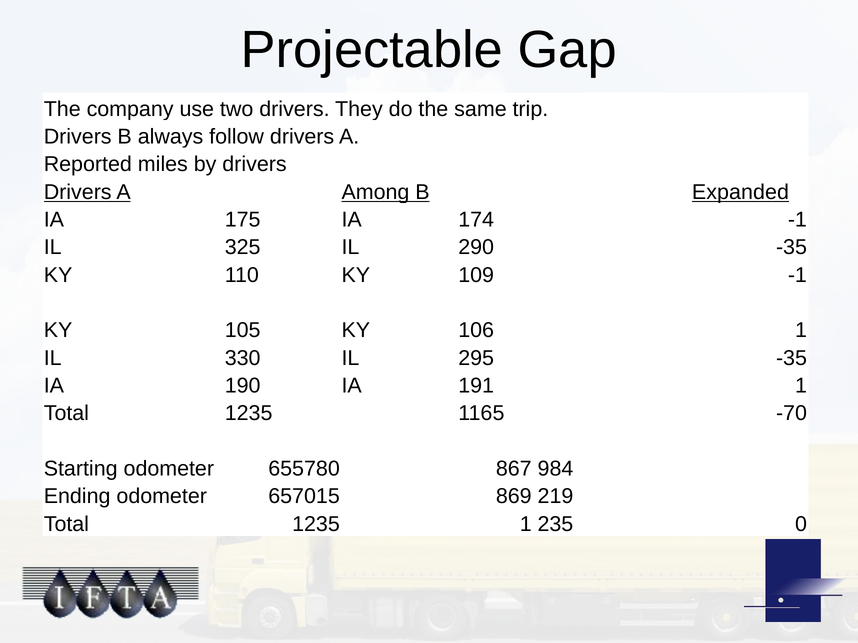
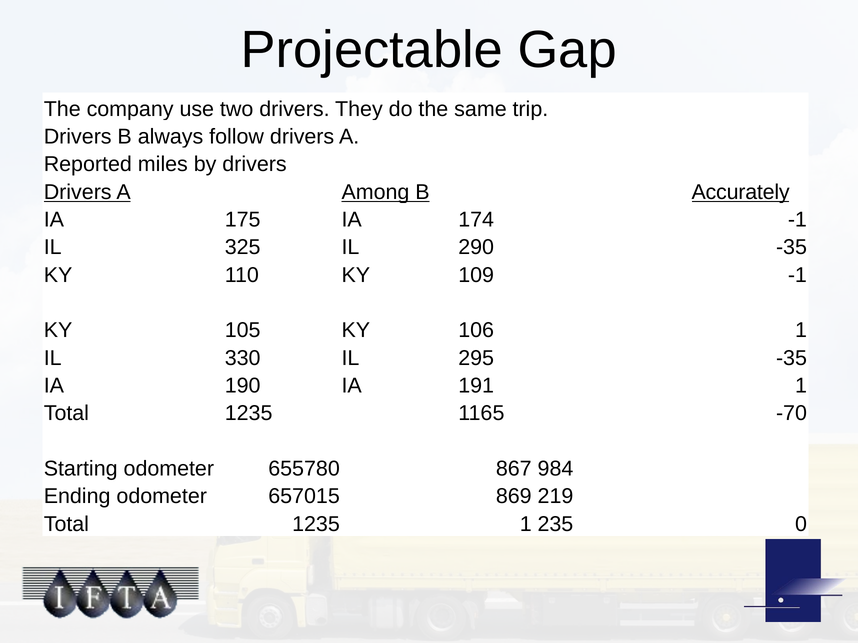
Expanded: Expanded -> Accurately (741, 192)
